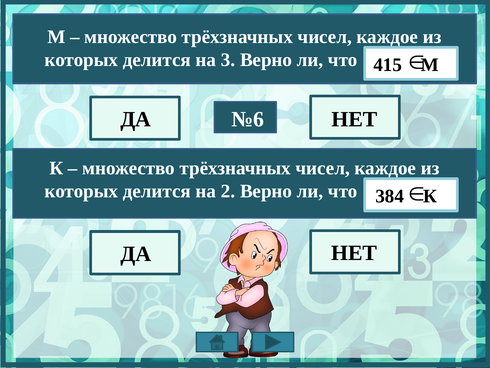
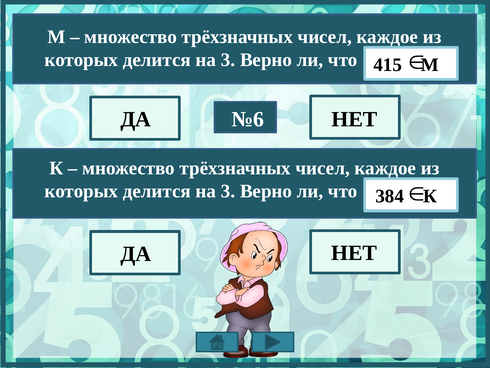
2: 2 -> 3 (228, 191)
